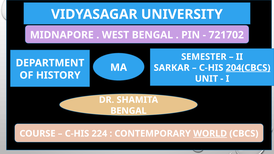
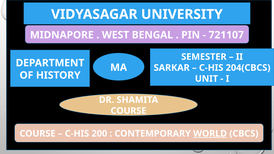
721702: 721702 -> 721107 (226, 35)
204(CBCS underline: present -> none (248, 68)
BENGAL: BENGAL -> COURSE (129, 111)
224: 224 -> 200 (99, 134)
